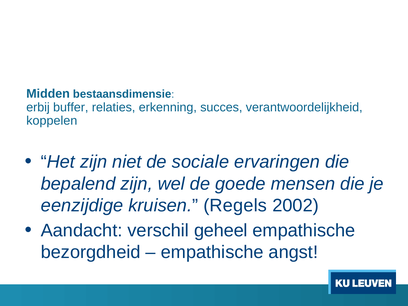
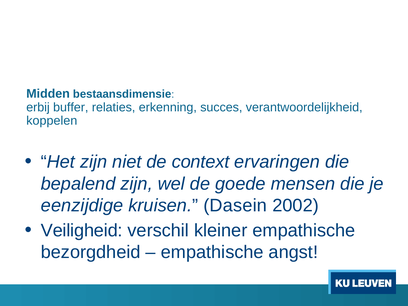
sociale: sociale -> context (201, 162)
Regels: Regels -> Dasein (235, 205)
Aandacht: Aandacht -> Veiligheid (82, 231)
geheel: geheel -> kleiner (221, 231)
